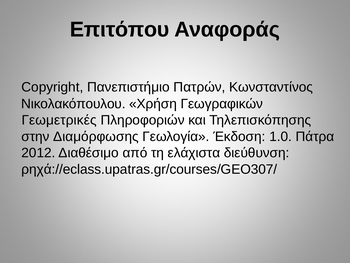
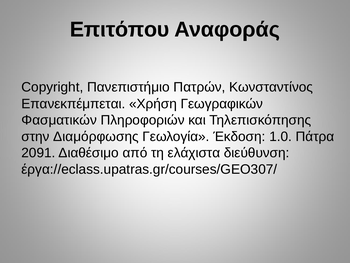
Νικολακόπουλου: Νικολακόπουλου -> Επανεκπέμπεται (73, 104)
Γεωμετρικές: Γεωμετρικές -> Φασματικών (59, 120)
2012: 2012 -> 2091 (38, 153)
ρηχά://eclass.upatras.gr/courses/GEO307/: ρηχά://eclass.upatras.gr/courses/GEO307/ -> έργα://eclass.upatras.gr/courses/GEO307/ (149, 169)
